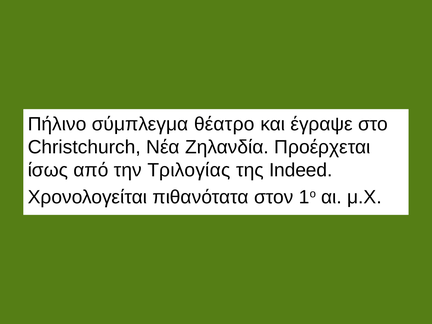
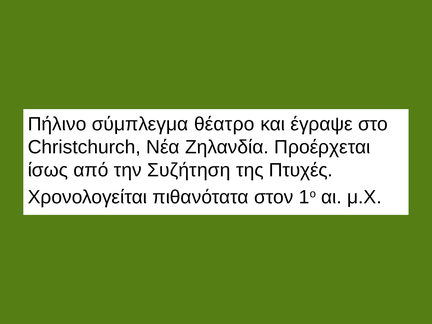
Τριλογίας: Τριλογίας -> Συζήτηση (189, 170)
Indeed: Indeed -> Πτυχές (301, 170)
